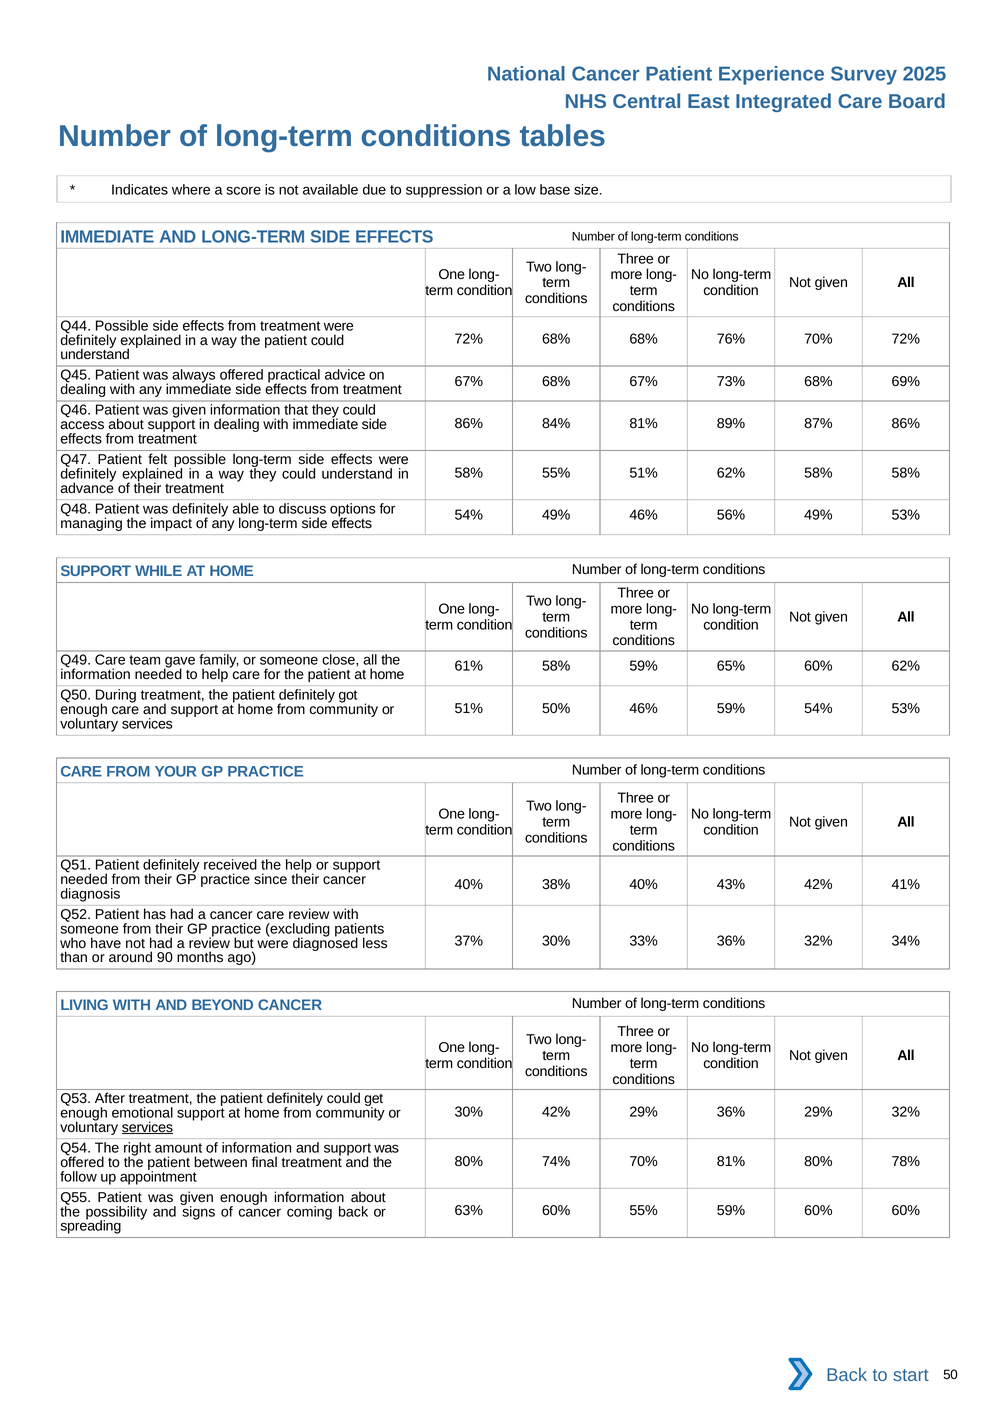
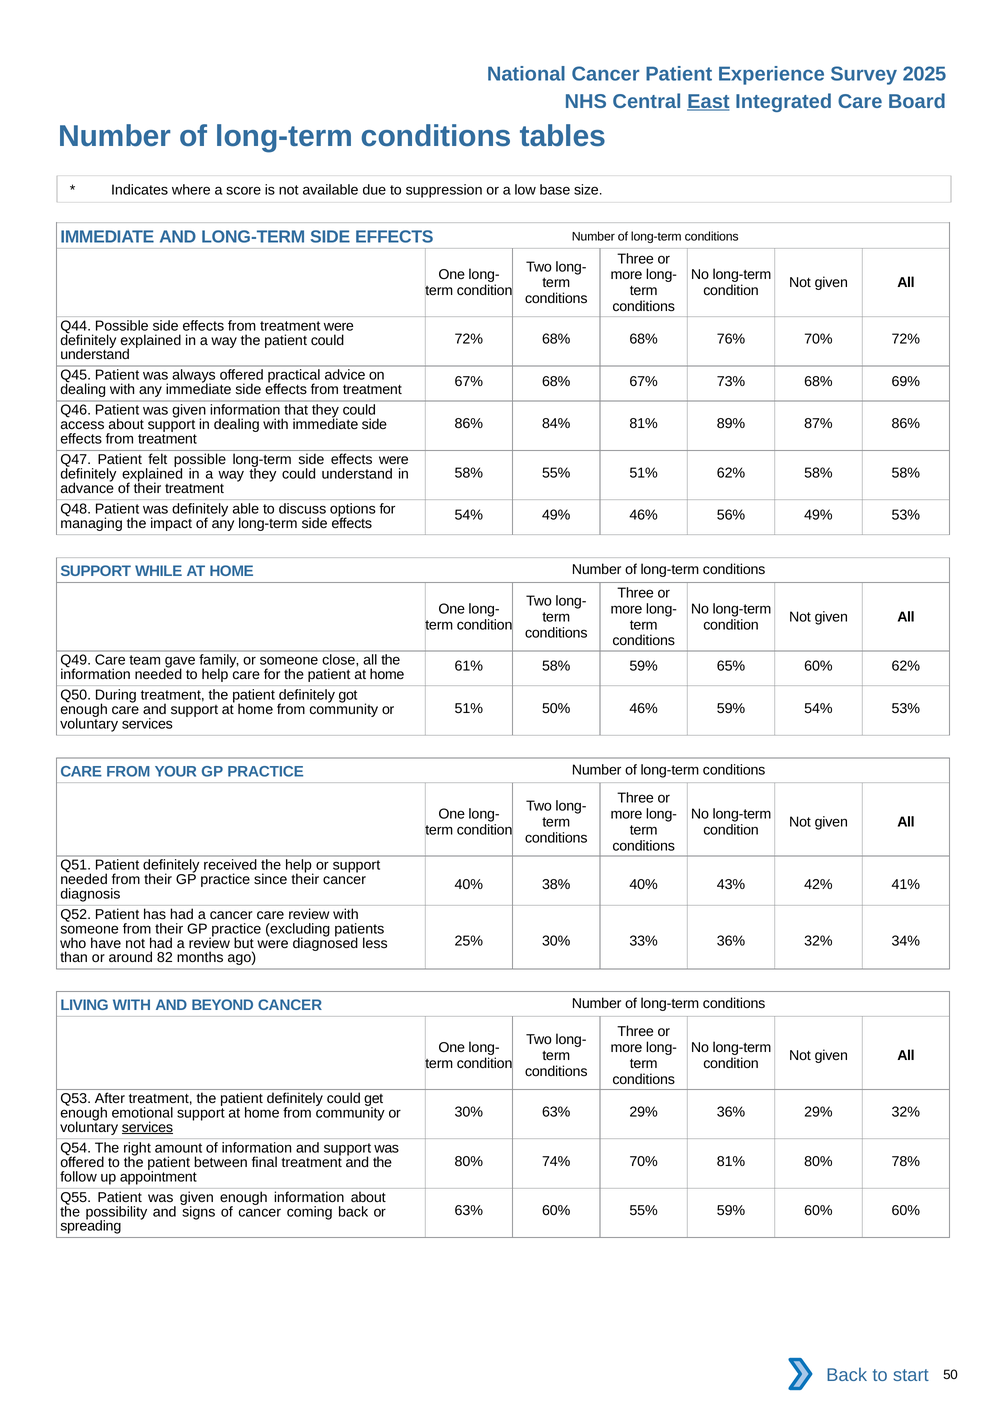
East underline: none -> present (708, 101)
37%: 37% -> 25% (469, 942)
90: 90 -> 82 (165, 958)
30% 42%: 42% -> 63% (556, 1113)
